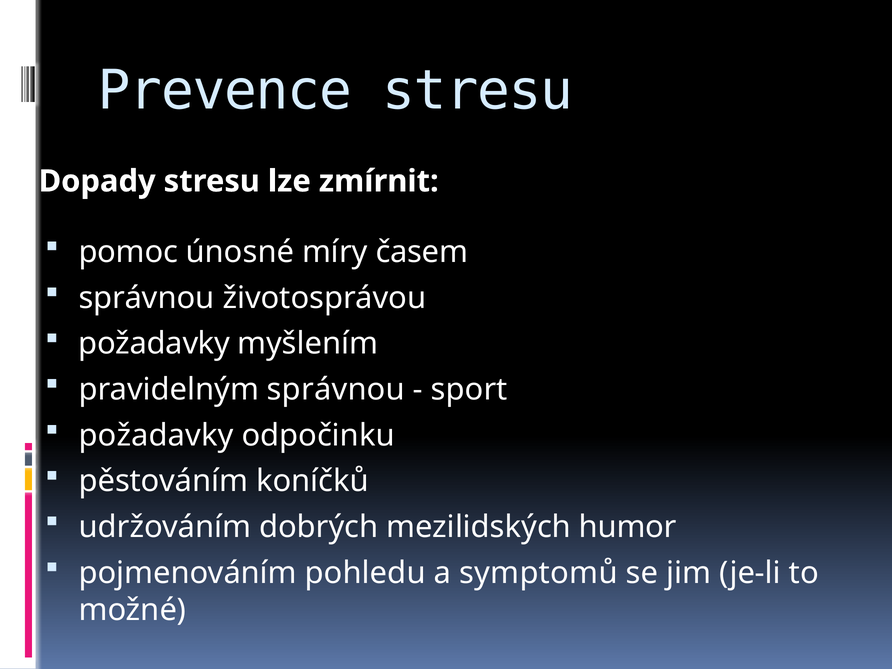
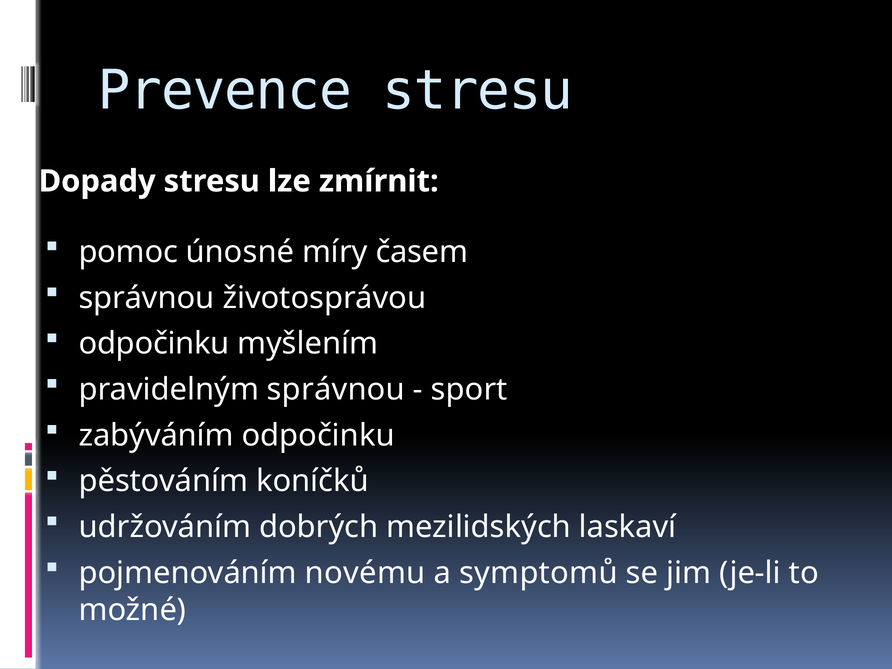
požadavky: požadavky -> odpočinku (154, 344)
požadavky: požadavky -> zabýváním (156, 435)
humor: humor -> laskaví (628, 527)
pohledu: pohledu -> novému (365, 573)
